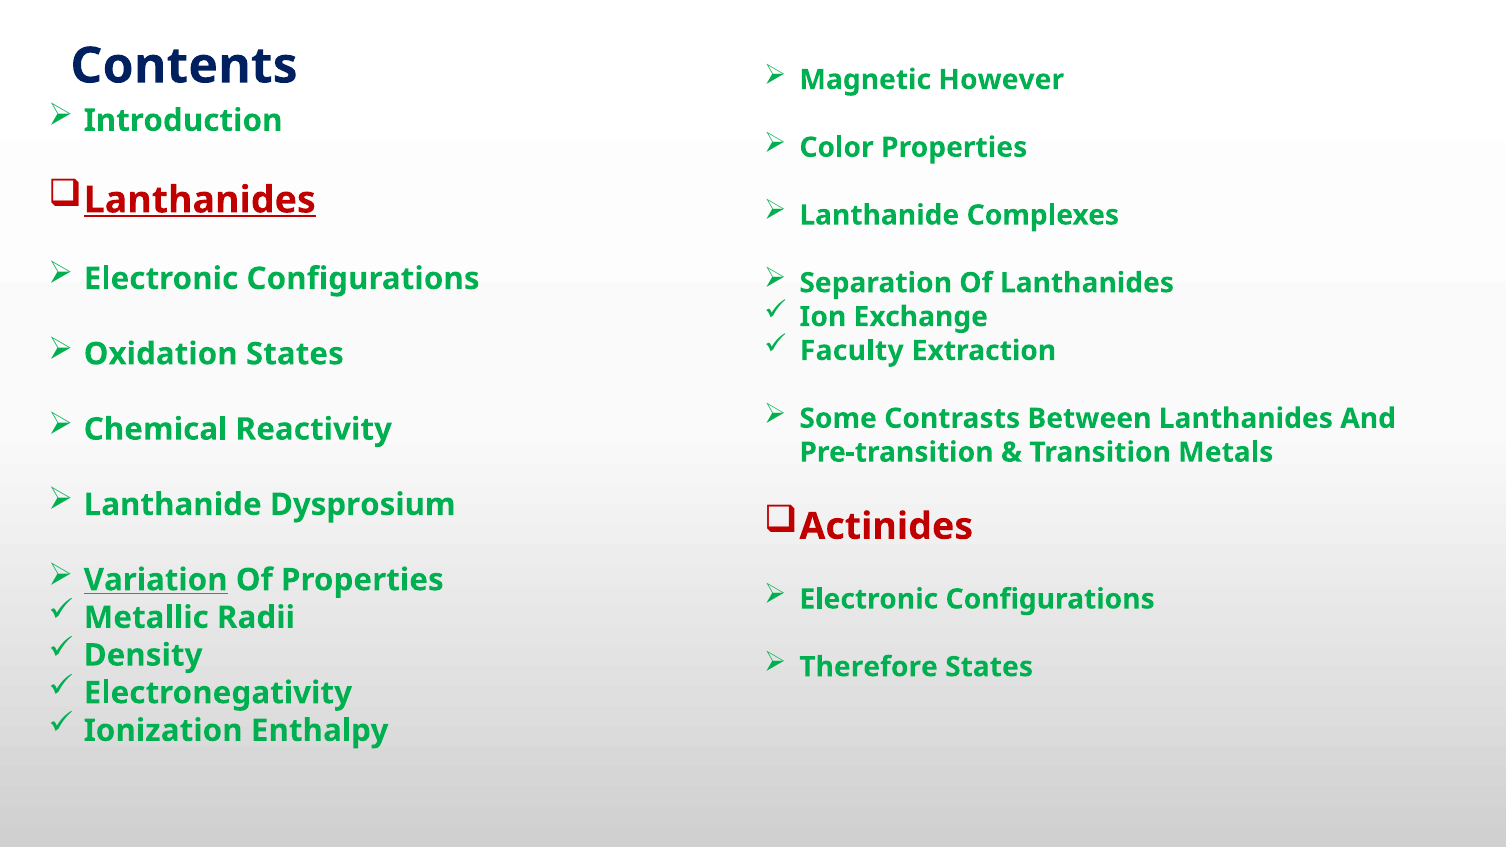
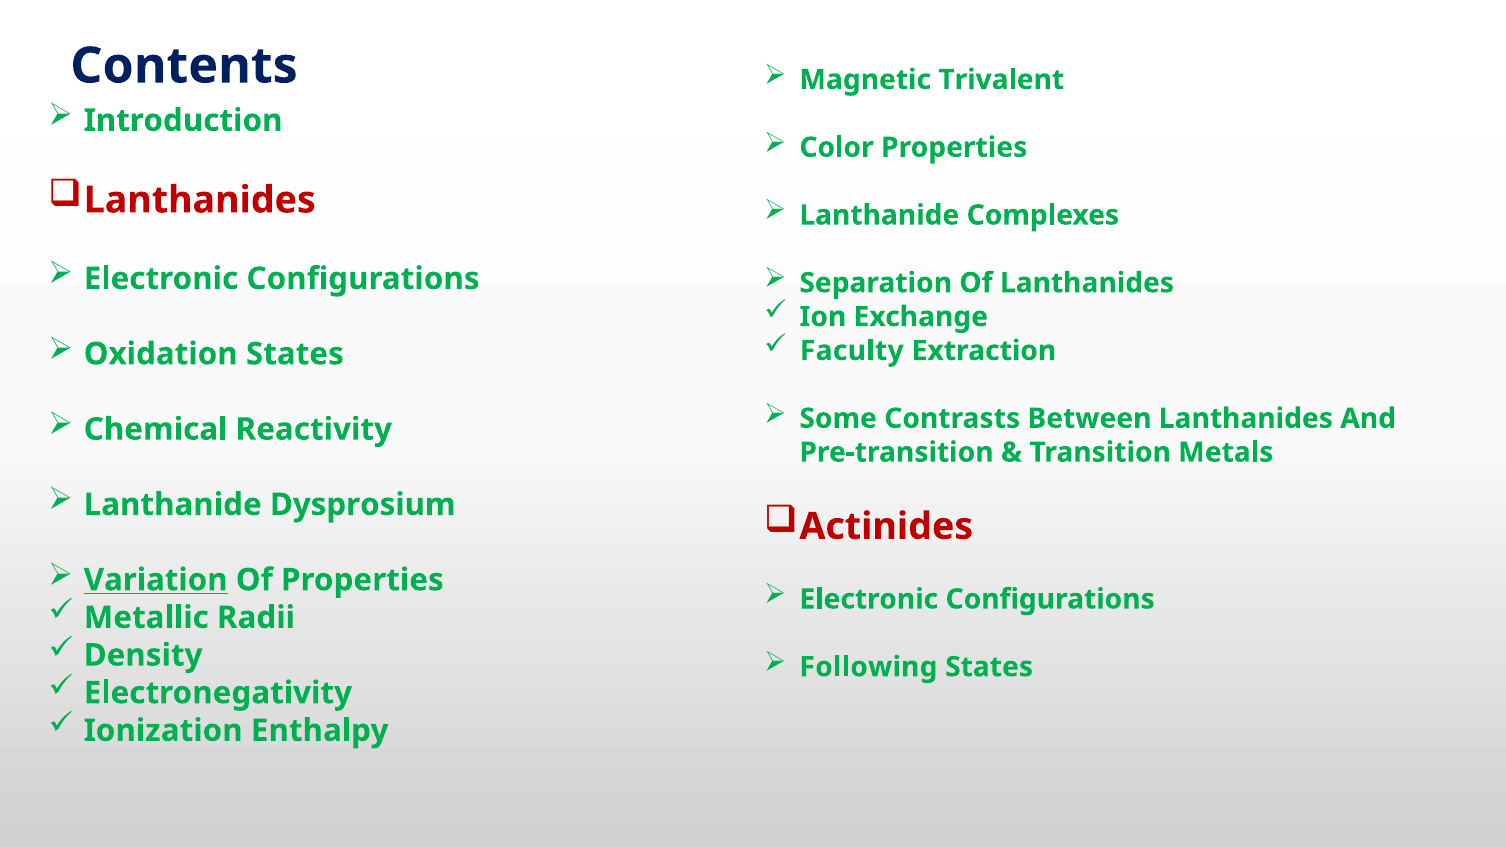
However: However -> Trivalent (1001, 80)
Lanthanides underline: present -> none (200, 200)
Therefore: Therefore -> Following (868, 667)
